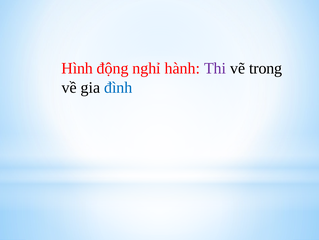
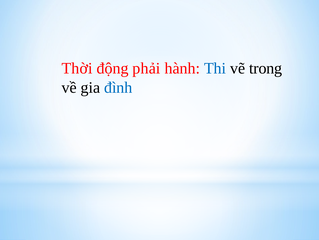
Hình: Hình -> Thời (77, 68)
nghỉ: nghỉ -> phải (146, 68)
Thi colour: purple -> blue (215, 68)
